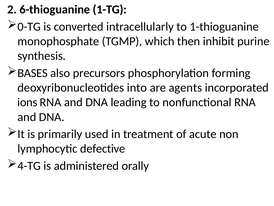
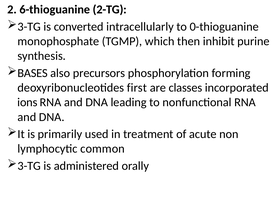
1-TG: 1-TG -> 2-TG (110, 10)
0-TG: 0-TG -> 3-TG (29, 27)
1-thioguanine: 1-thioguanine -> 0-thioguanine (224, 27)
into: into -> first (137, 87)
agents: agents -> classes (185, 87)
defective: defective -> common (103, 148)
4-TG: 4-TG -> 3-TG (29, 165)
